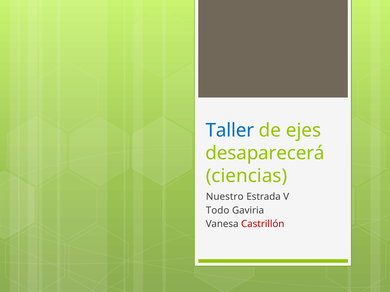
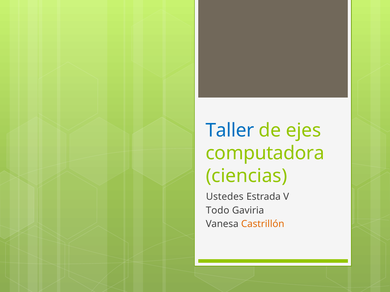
desaparecerá: desaparecerá -> computadora (265, 153)
Nuestro: Nuestro -> Ustedes (225, 197)
Castrillón colour: red -> orange (263, 224)
